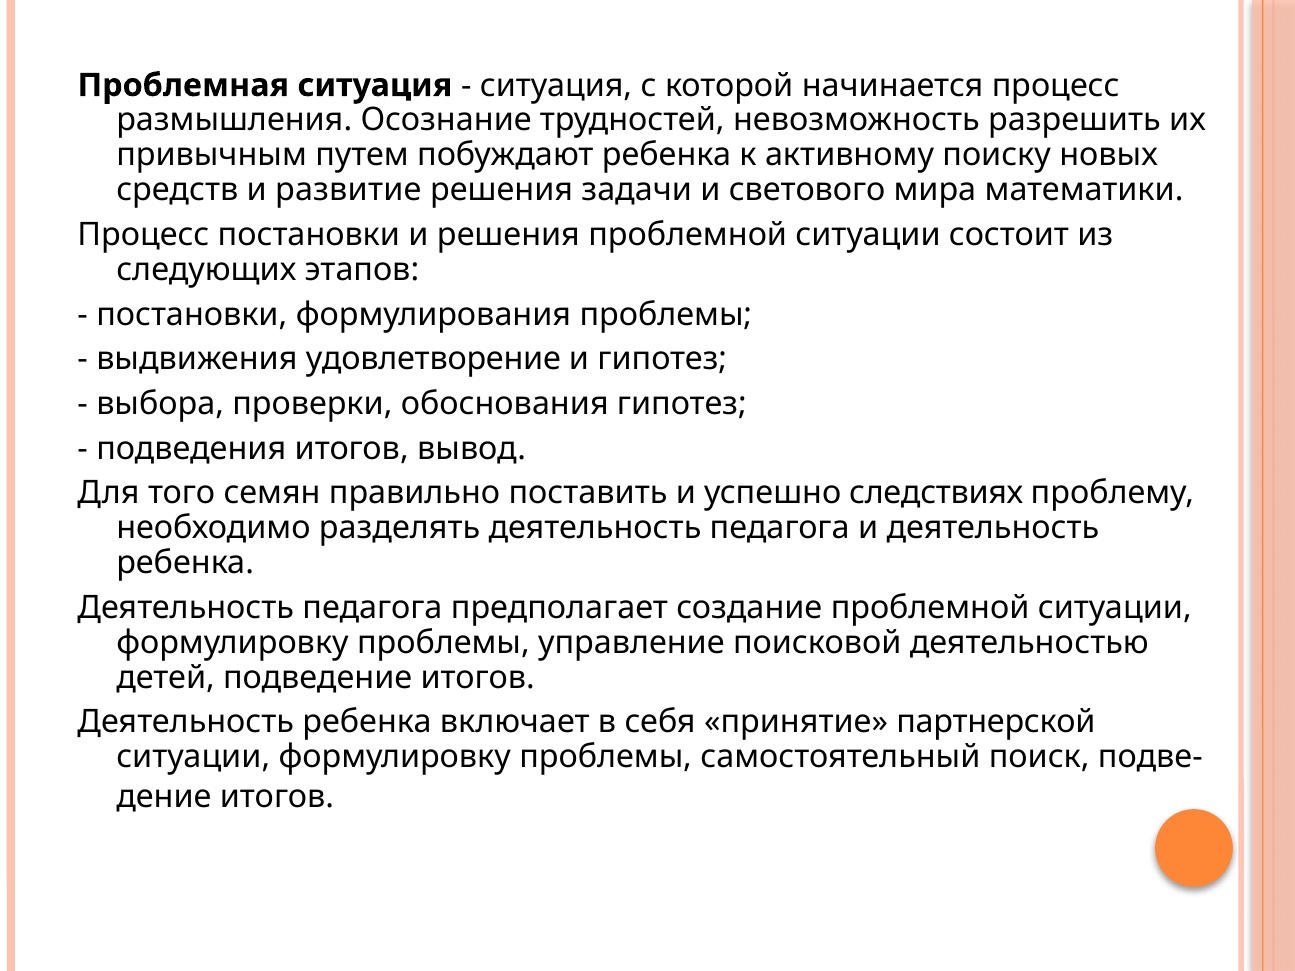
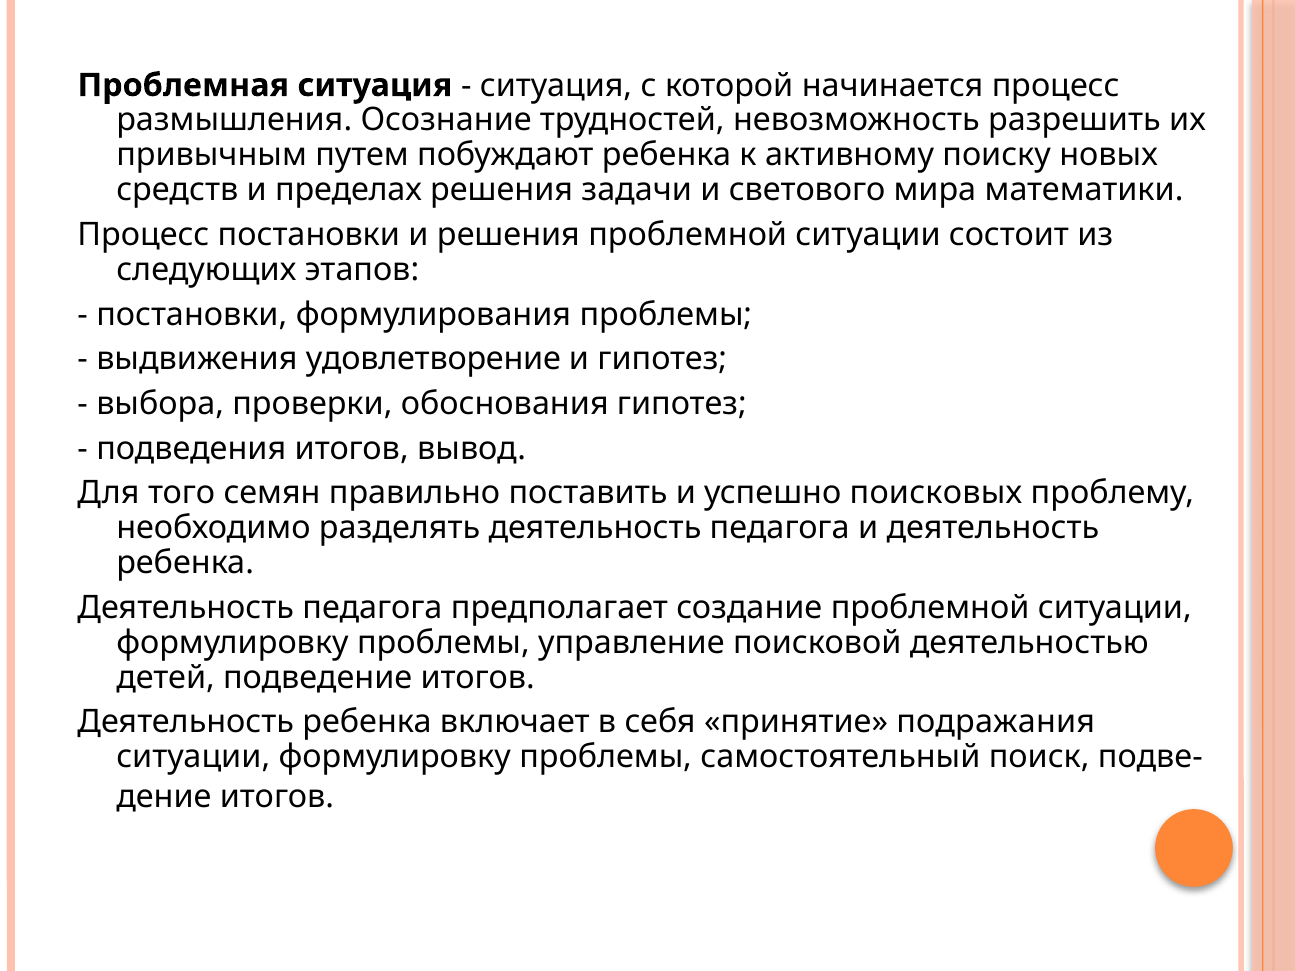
развитие: развитие -> пределах (348, 190)
следствиях: следствиях -> поисковых (936, 493)
партнерской: партнерской -> подражания (996, 722)
